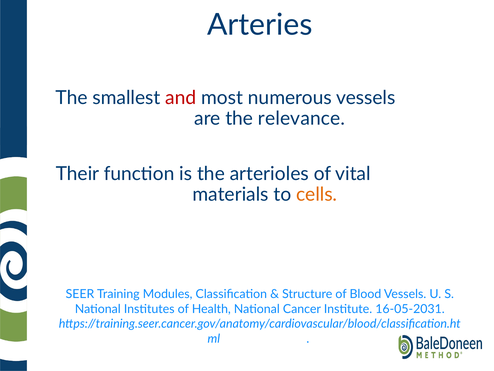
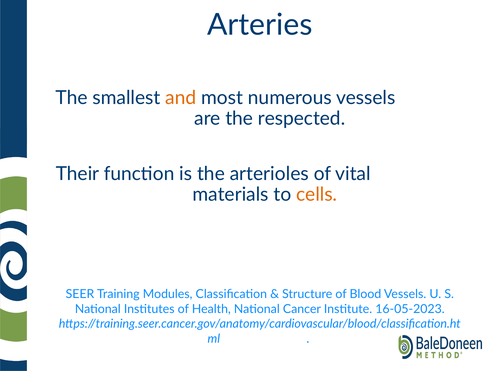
and colour: red -> orange (181, 98)
relevance: relevance -> respected (302, 118)
16-05-2031: 16-05-2031 -> 16-05-2023 (410, 309)
